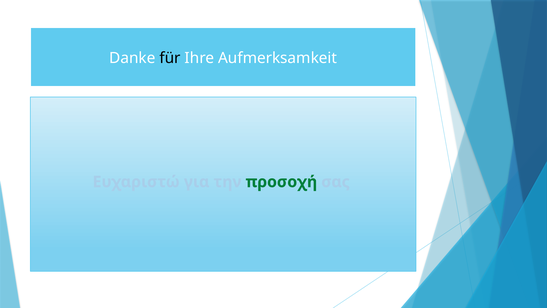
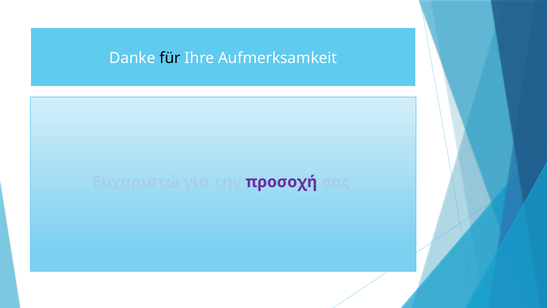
προσοχή colour: green -> purple (281, 182)
